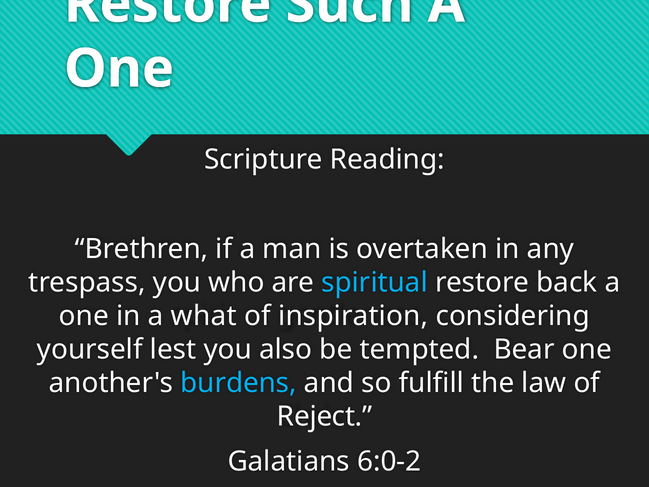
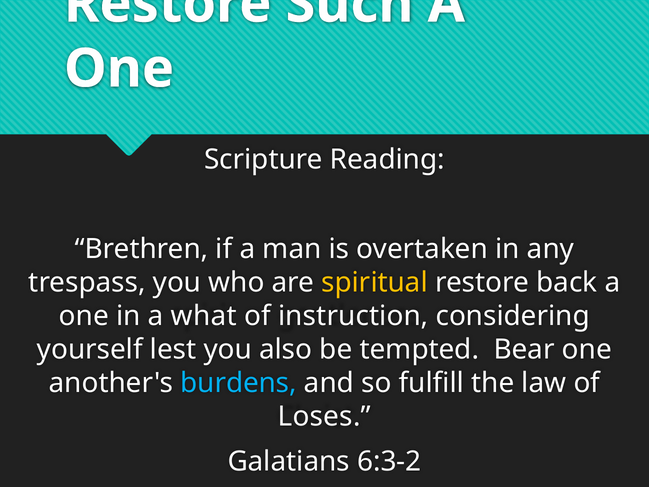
spiritual colour: light blue -> yellow (375, 282)
inspiration: inspiration -> instruction (353, 316)
Reject: Reject -> Loses (324, 416)
6:0-2: 6:0-2 -> 6:3-2 (389, 461)
